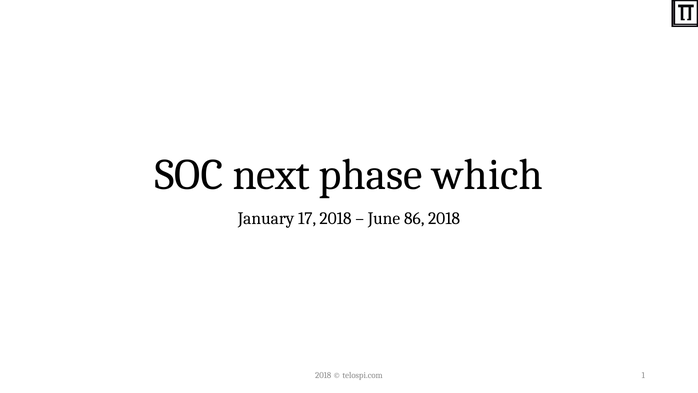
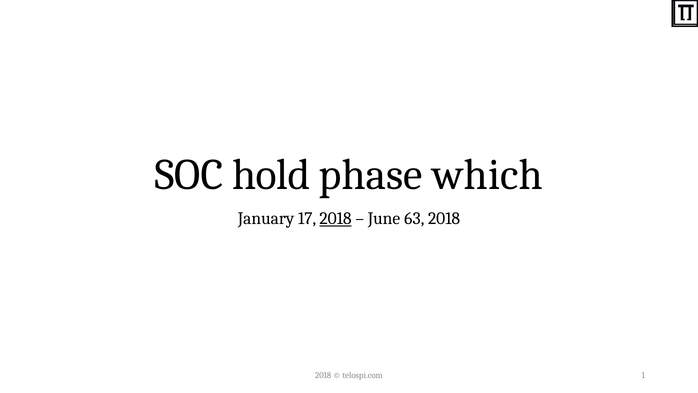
next: next -> hold (271, 174)
2018 underline: none -> present (335, 218)
86: 86 -> 63 (414, 218)
